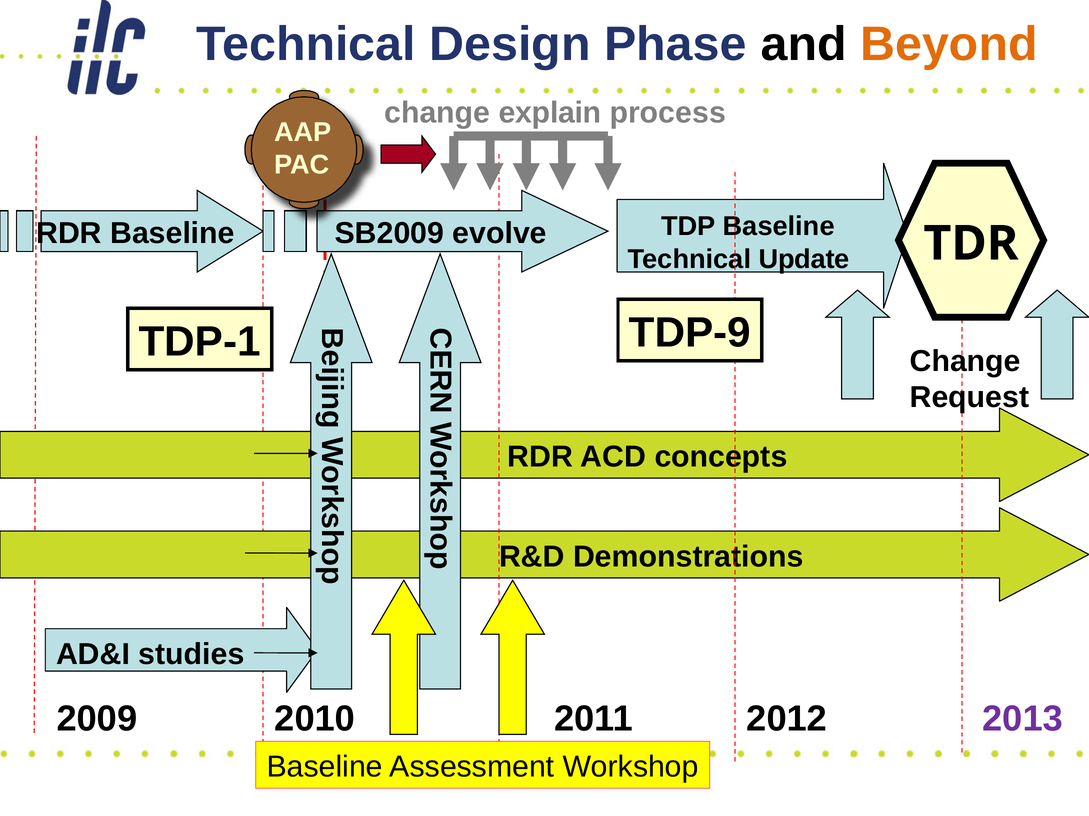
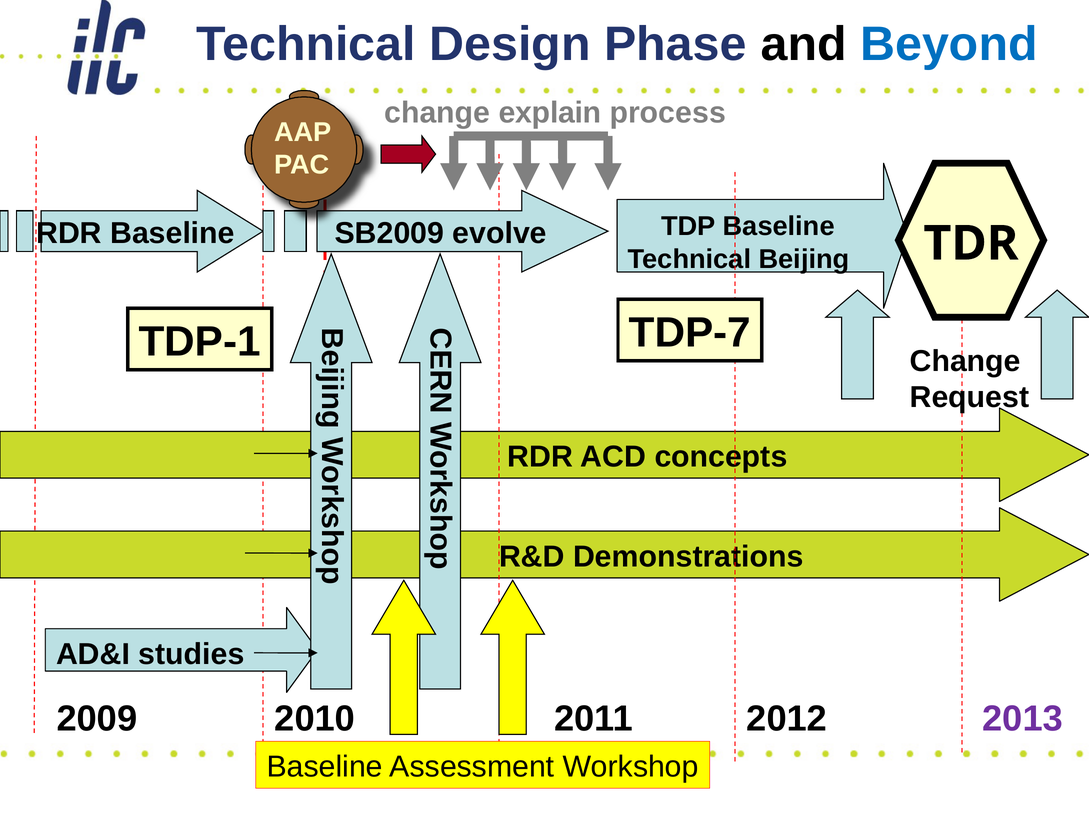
Beyond colour: orange -> blue (949, 44)
Update: Update -> Beijing (804, 260)
TDP-9: TDP-9 -> TDP-7 (690, 333)
